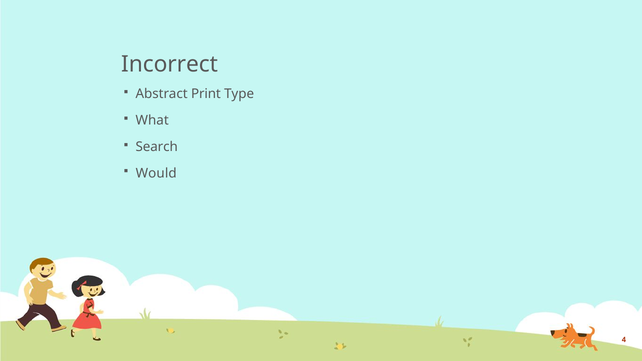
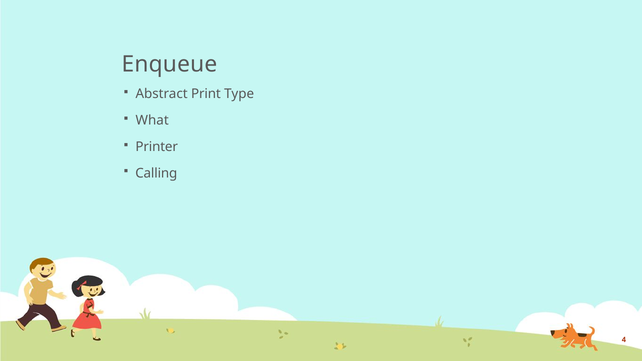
Incorrect: Incorrect -> Enqueue (169, 64)
Search: Search -> Printer (157, 147)
Would: Would -> Calling (156, 173)
